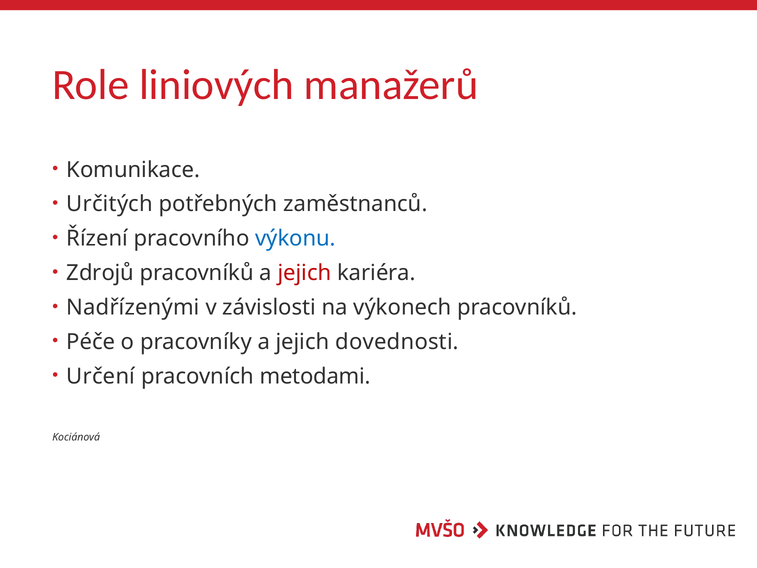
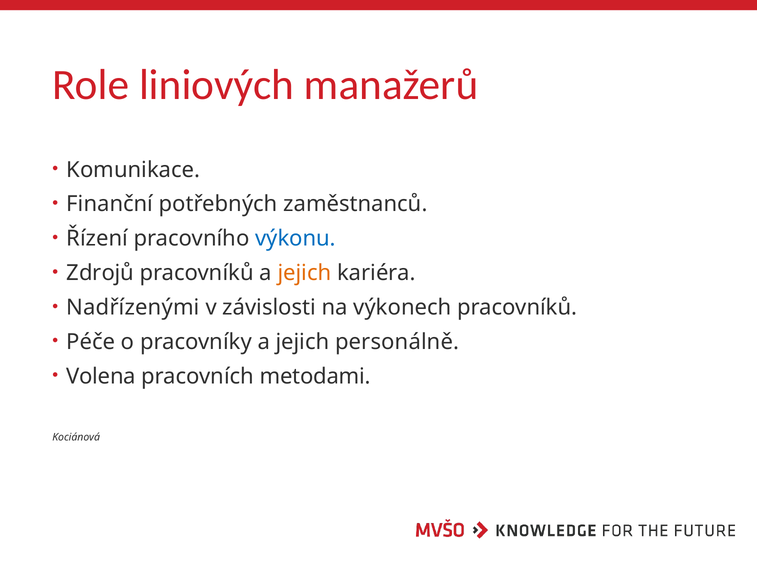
Určitých: Určitých -> Finanční (110, 204)
jejich colour: red -> orange (304, 273)
dovednosti: dovednosti -> personálně (397, 342)
Určení: Určení -> Volena (101, 376)
